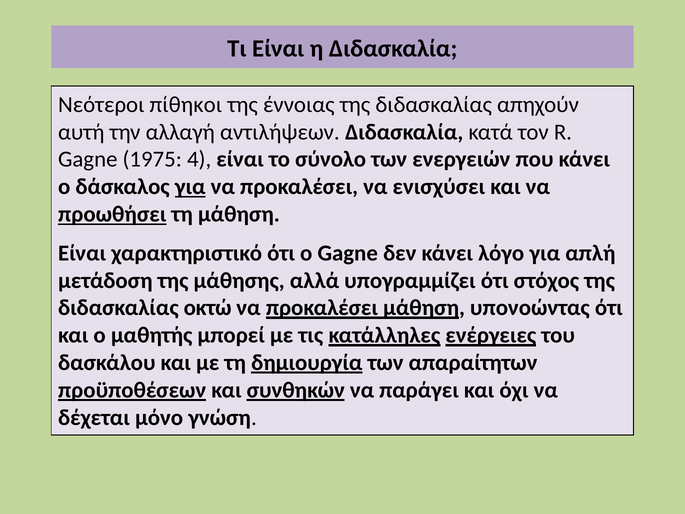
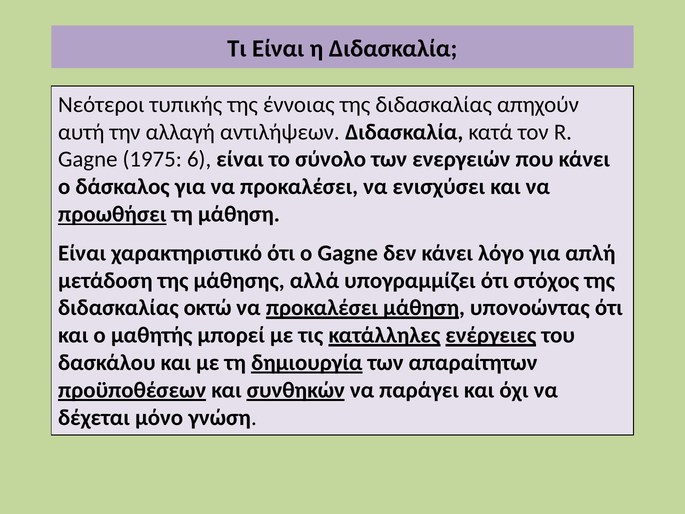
πίθηκοι: πίθηκοι -> τυπικής (186, 105)
4: 4 -> 6 (199, 159)
για underline: present -> none (190, 187)
